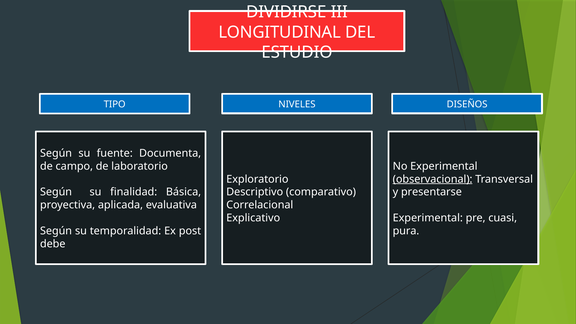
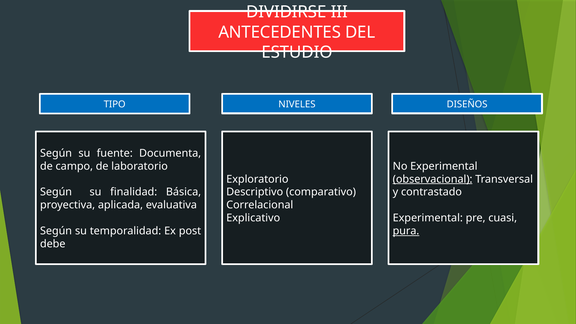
LONGITUDINAL: LONGITUDINAL -> ANTECEDENTES (280, 32)
presentarse: presentarse -> contrastado (431, 192)
pura underline: none -> present (406, 231)
